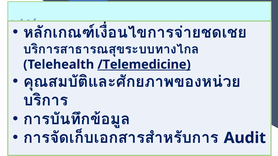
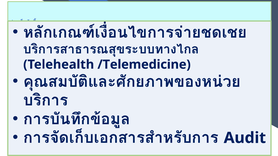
/Telemedicine underline: present -> none (144, 65)
